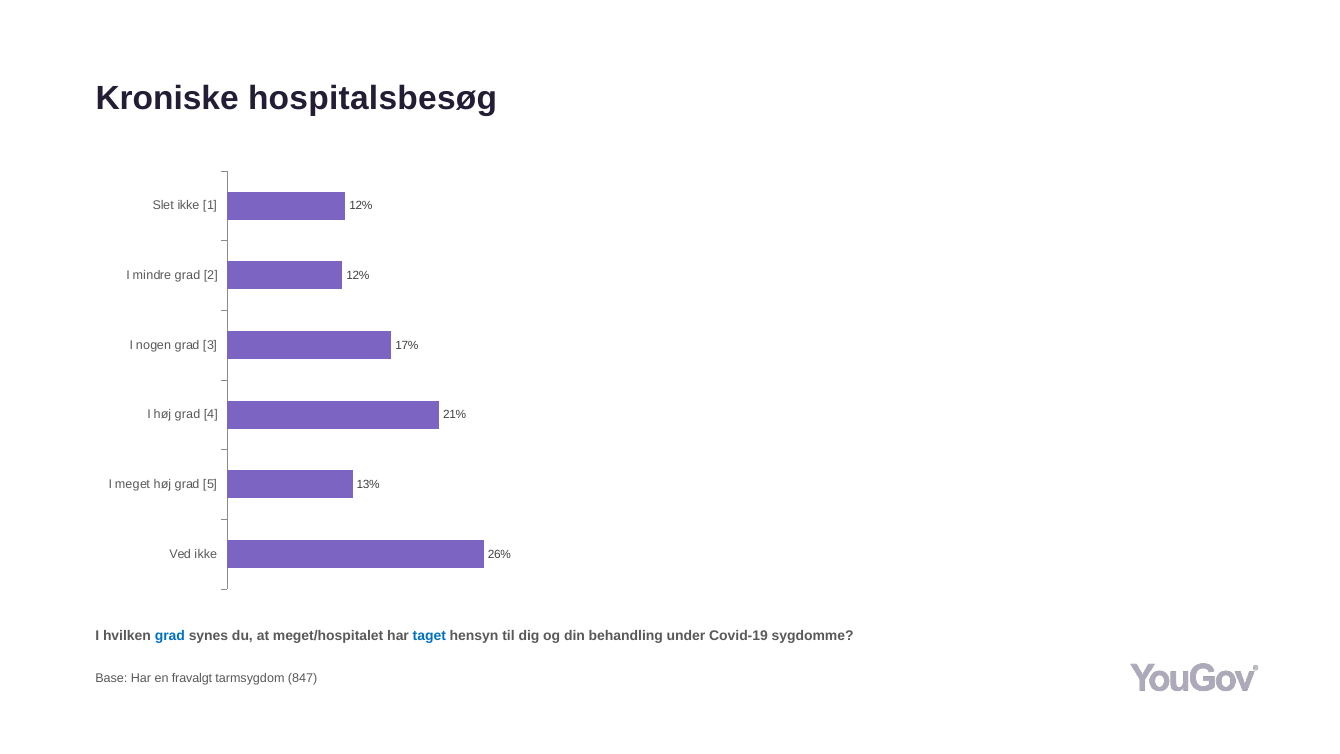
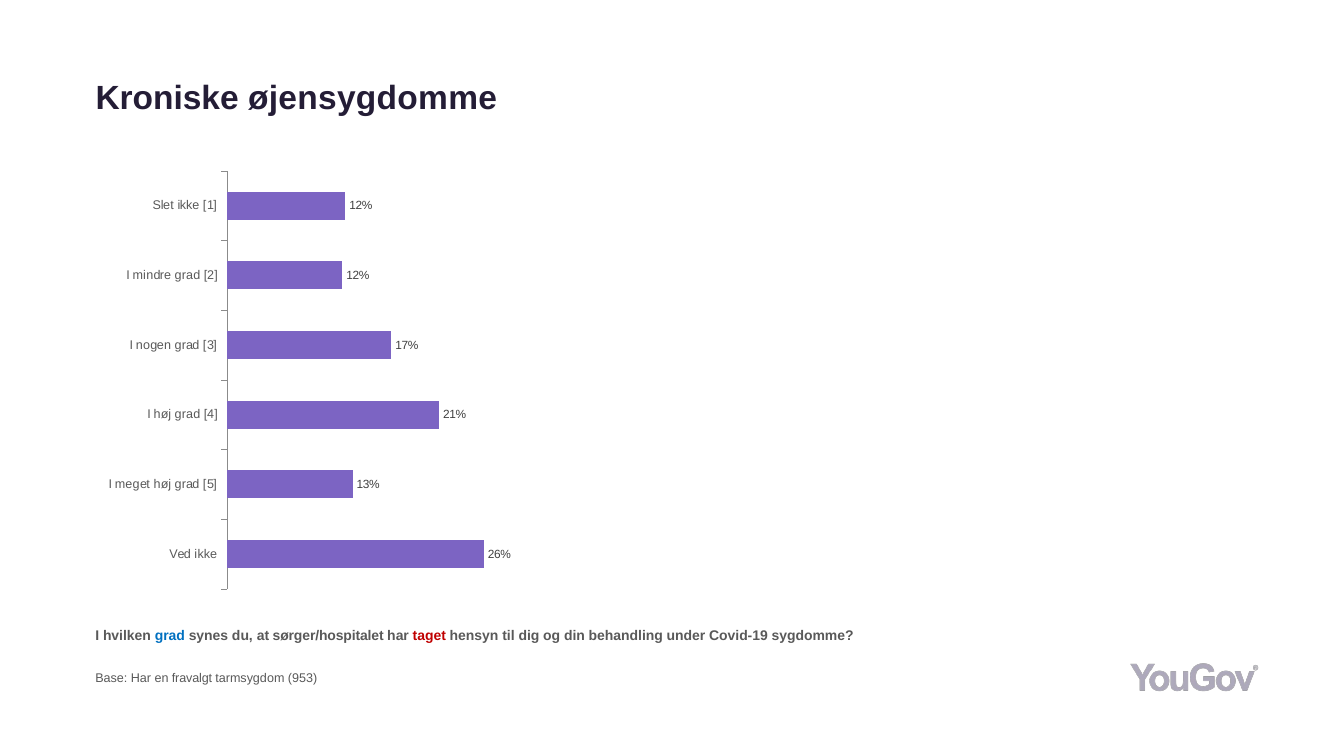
hospitalsbesøg: hospitalsbesøg -> øjensygdomme (373, 99)
meget/hospitalet: meget/hospitalet -> sørger/hospitalet (328, 636)
taget colour: blue -> red (429, 636)
847: 847 -> 953 (303, 678)
